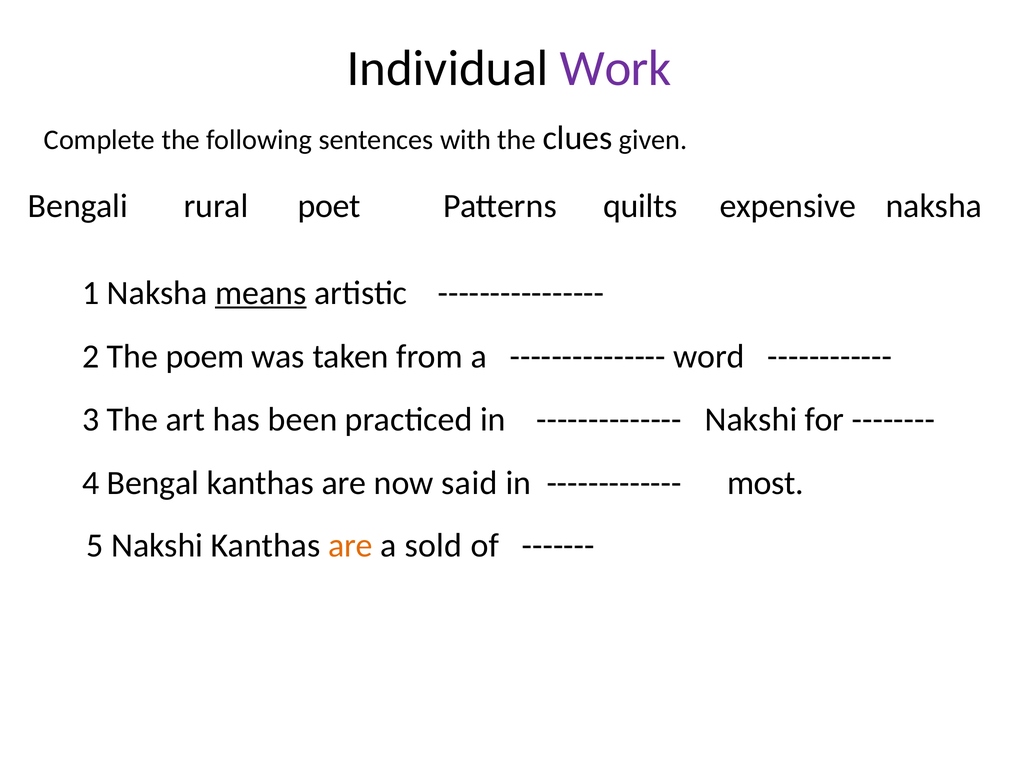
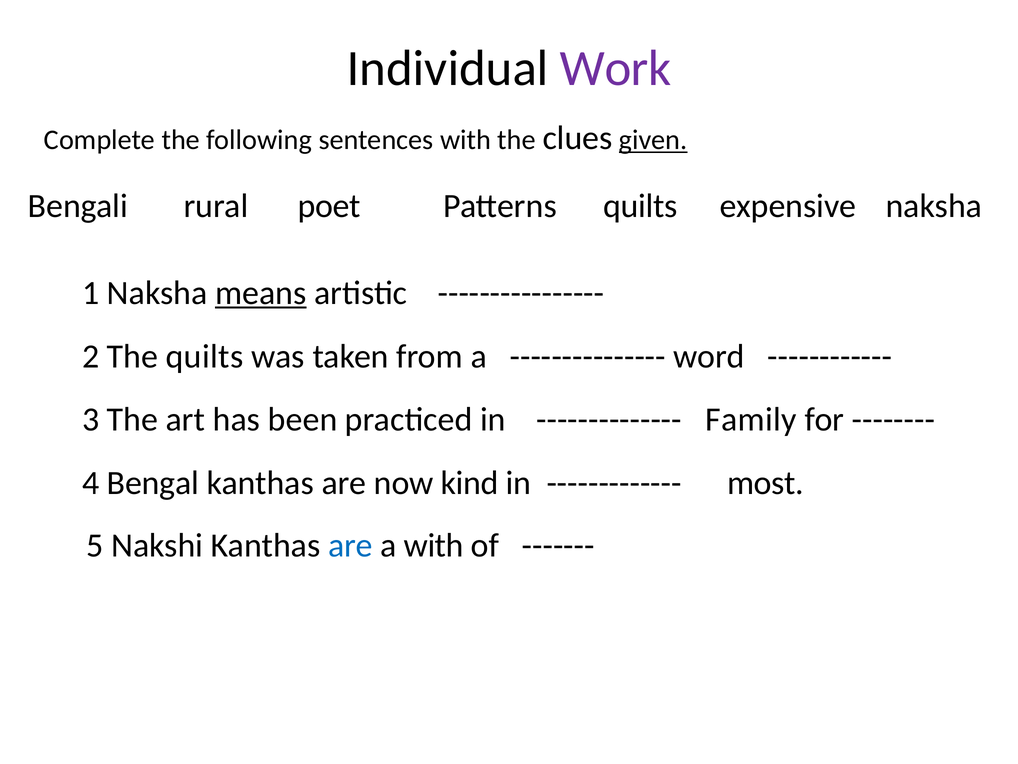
given underline: none -> present (653, 140)
The poem: poem -> quilts (205, 356)
Nakshi: Nakshi -> Family (751, 419)
said: said -> kind (470, 483)
are colour: orange -> blue (350, 545)
a sold: sold -> with (434, 545)
